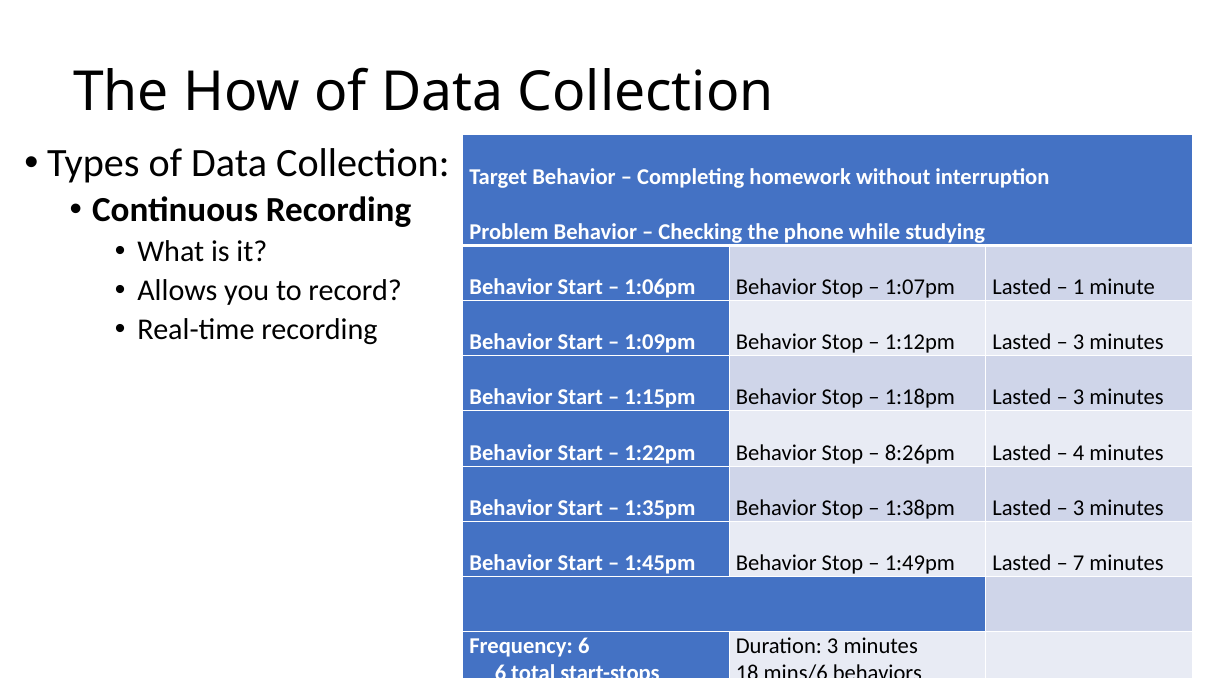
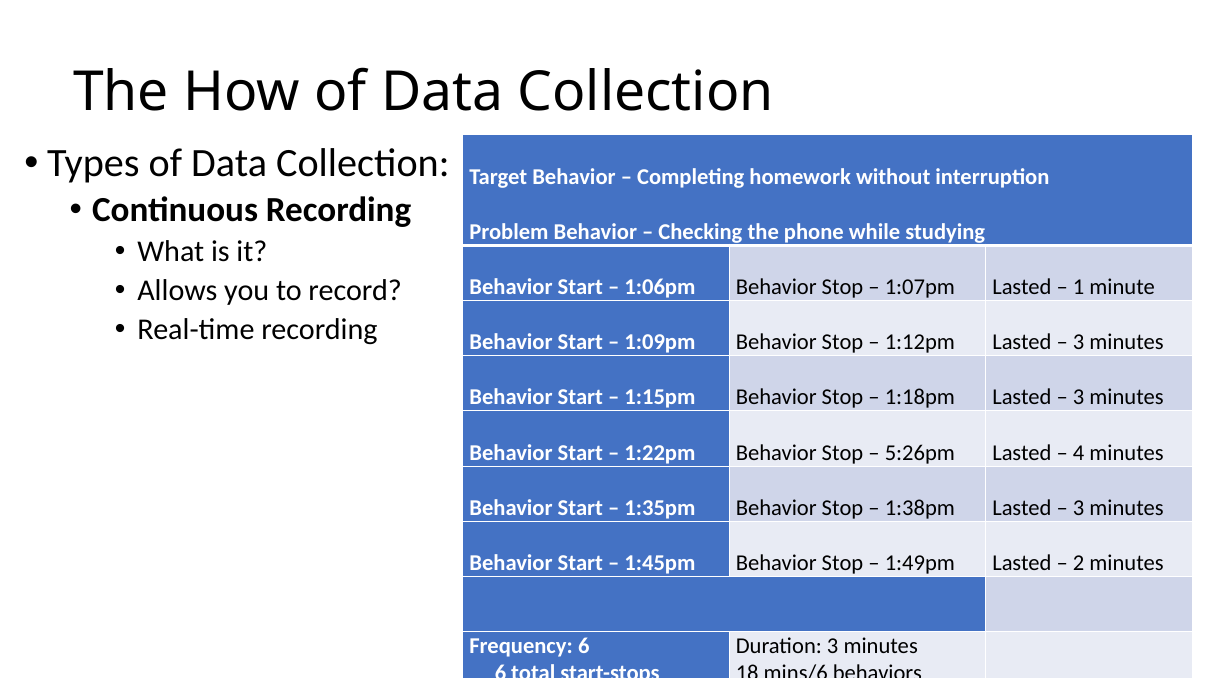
8:26pm: 8:26pm -> 5:26pm (920, 452)
7: 7 -> 2 (1079, 563)
